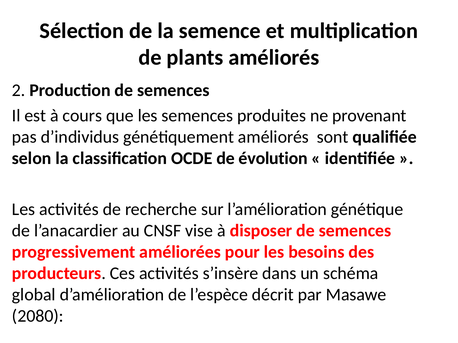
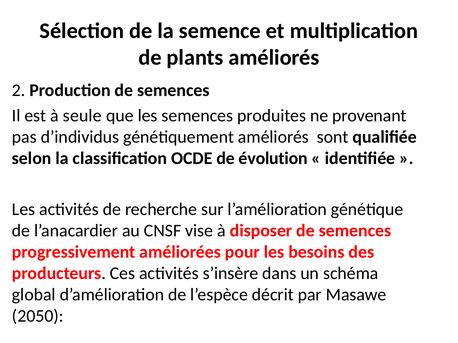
cours: cours -> seule (82, 116)
2080: 2080 -> 2050 (38, 316)
